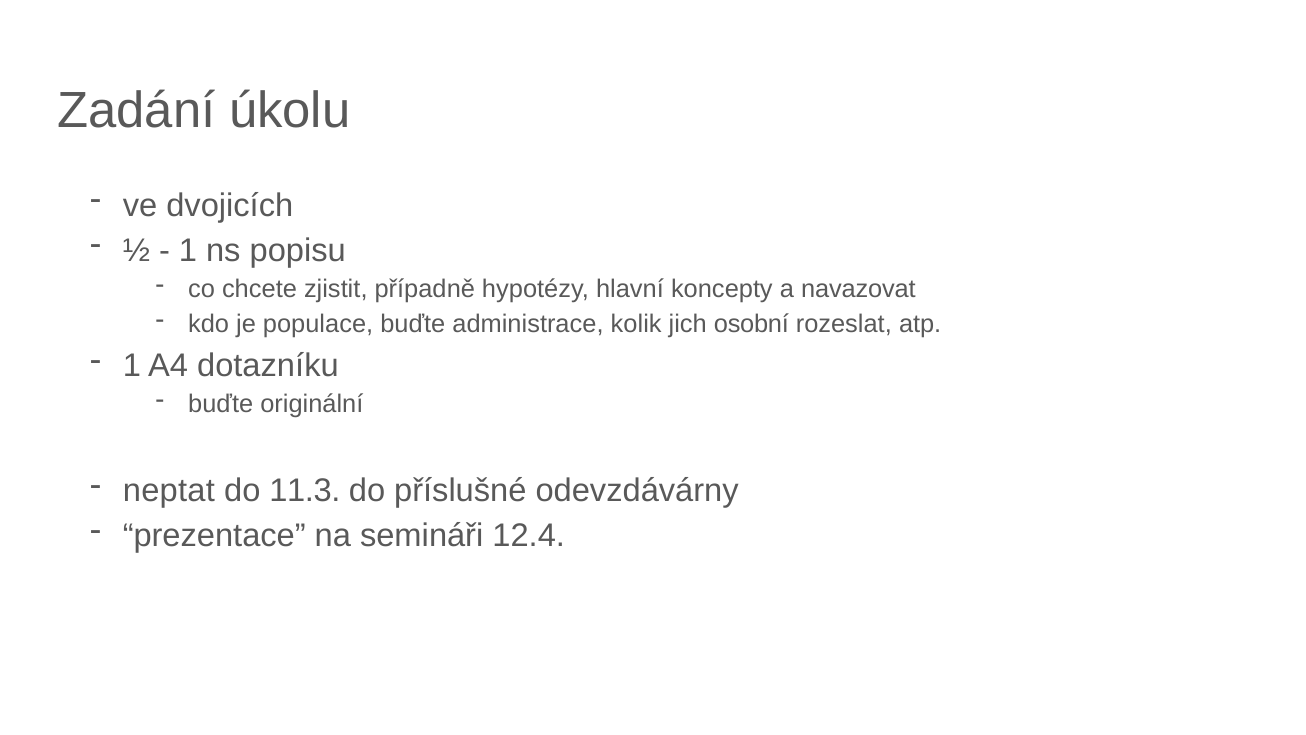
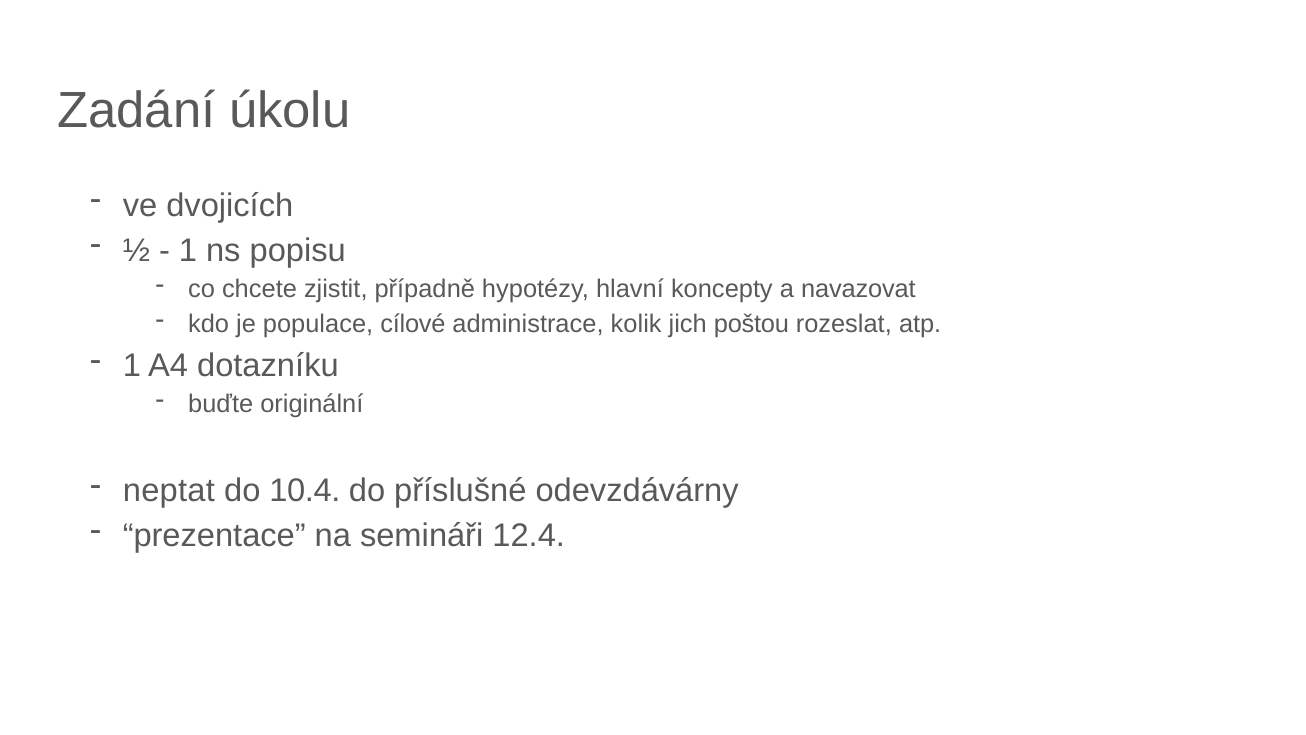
populace buďte: buďte -> cílové (413, 324)
osobní: osobní -> poštou (751, 324)
11.3: 11.3 -> 10.4 (305, 491)
